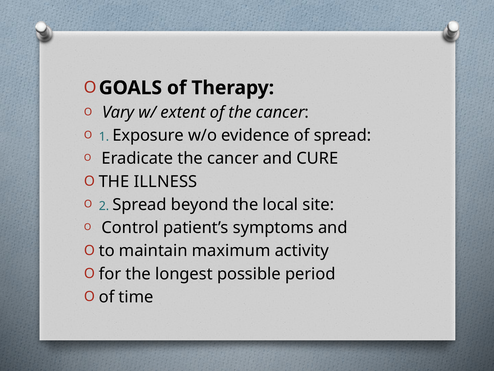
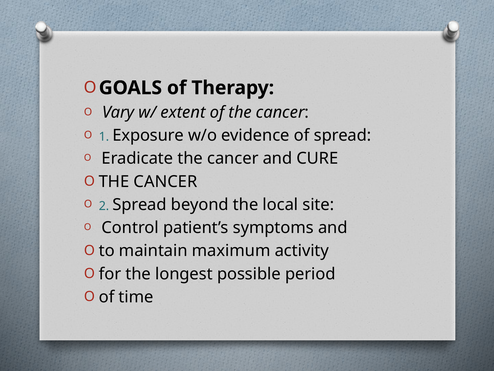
ILLNESS: ILLNESS -> CANCER (166, 181)
